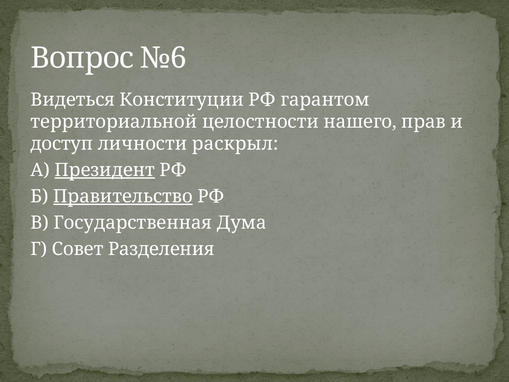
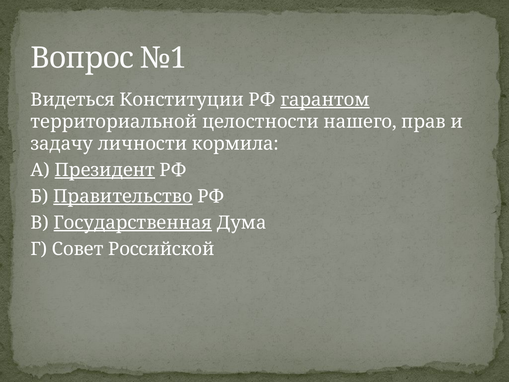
№6: №6 -> №1 (163, 58)
гарантом underline: none -> present (325, 100)
доступ: доступ -> задачу (62, 144)
раскрыл: раскрыл -> кормила (235, 144)
Государственная underline: none -> present (133, 223)
Разделения: Разделения -> Российской (161, 249)
